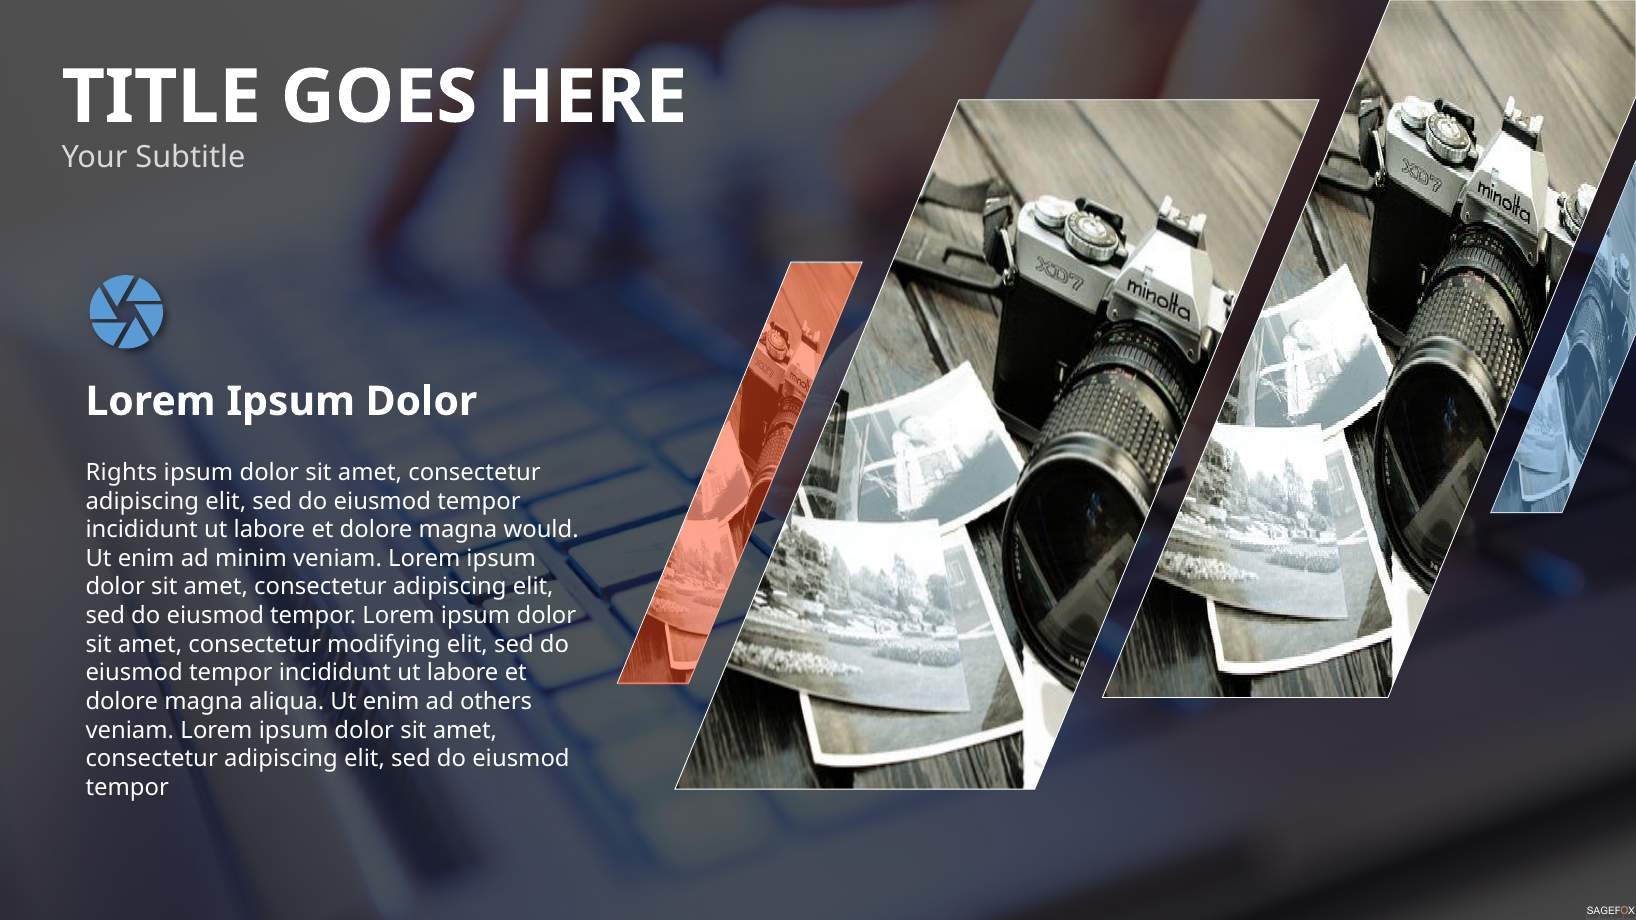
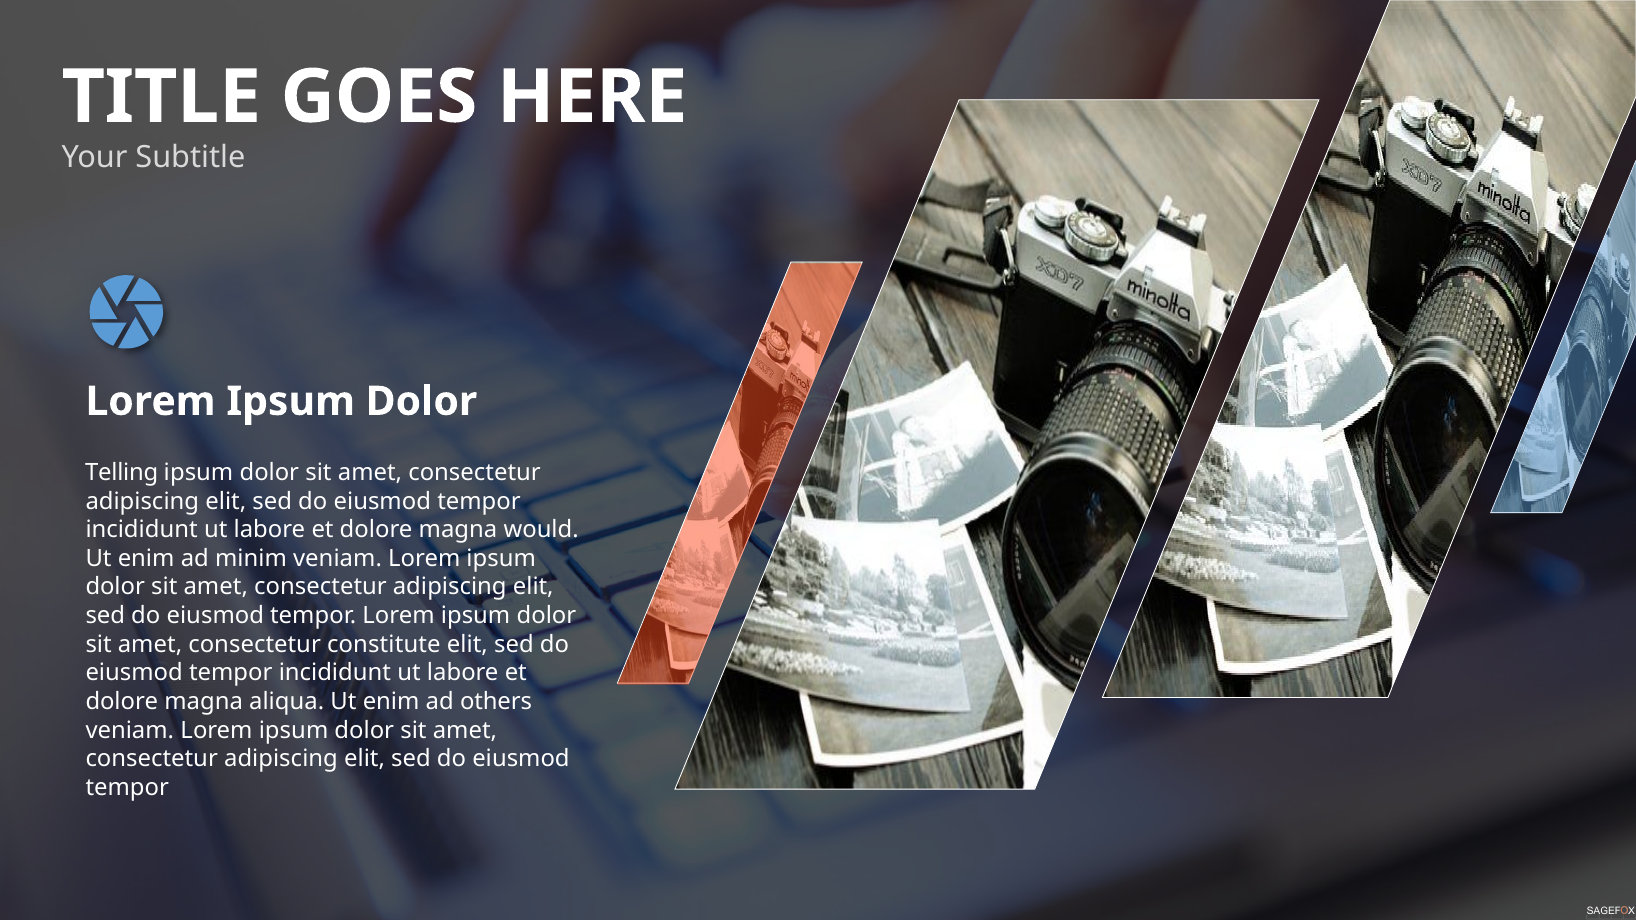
Rights: Rights -> Telling (122, 473)
modifying: modifying -> constitute (384, 645)
